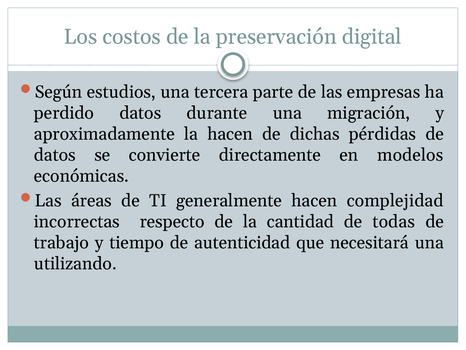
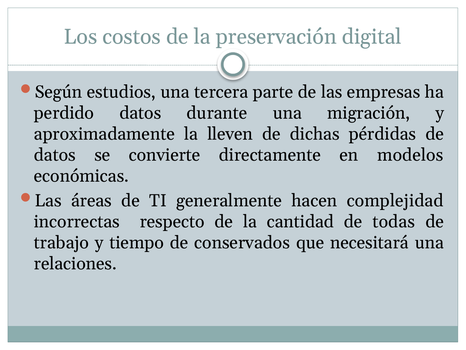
la hacen: hacen -> lleven (230, 134)
autenticidad: autenticidad -> conservados (242, 242)
utilizando: utilizando -> relaciones (75, 263)
